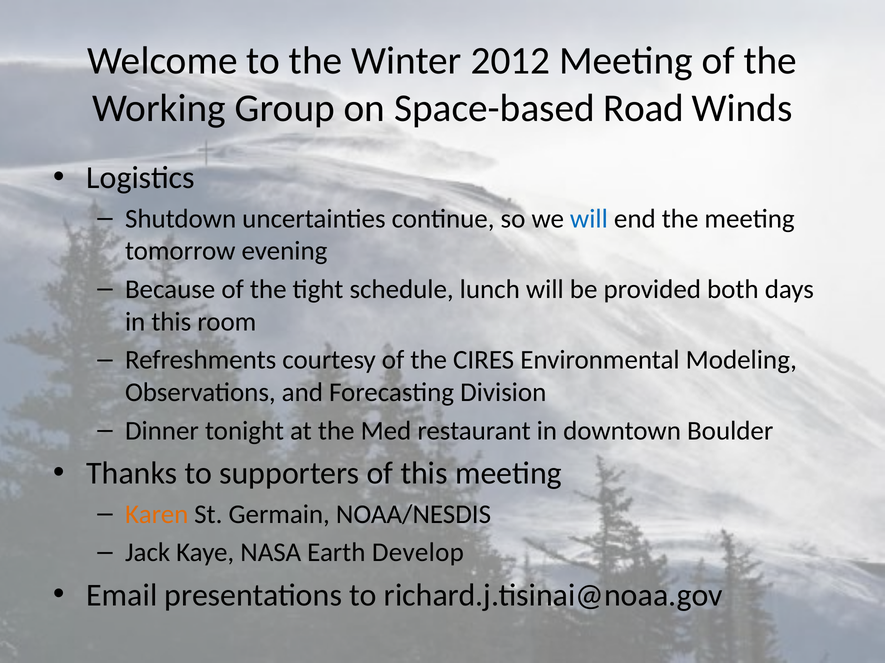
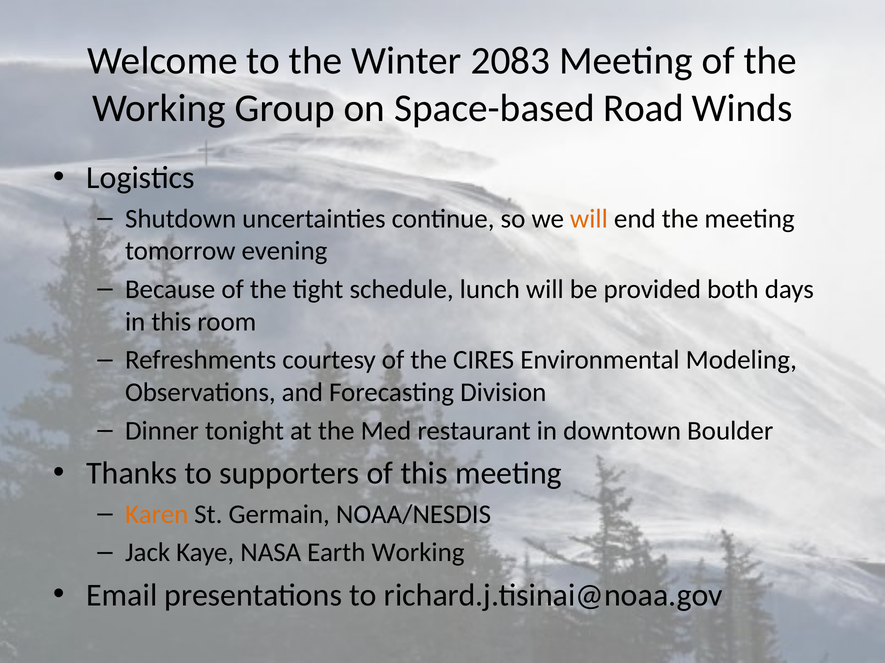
2012: 2012 -> 2083 (510, 61)
will colour: blue -> orange (589, 219)
Earth Develop: Develop -> Working (418, 553)
